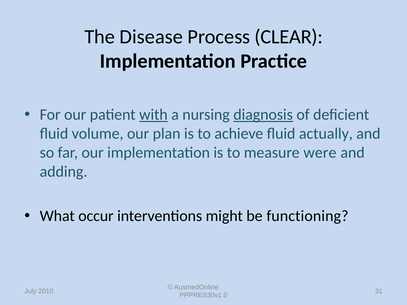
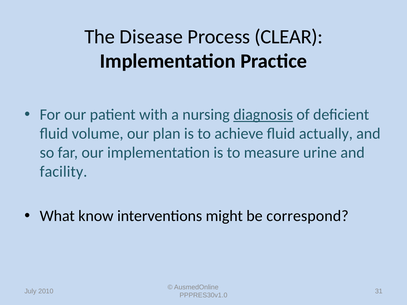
with underline: present -> none (153, 115)
were: were -> urine (320, 153)
adding: adding -> facility (63, 172)
occur: occur -> know (96, 216)
functioning: functioning -> correspond (307, 216)
